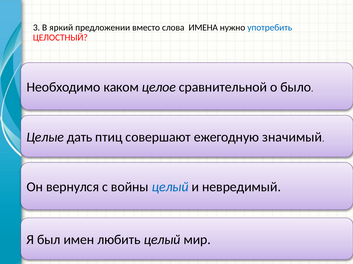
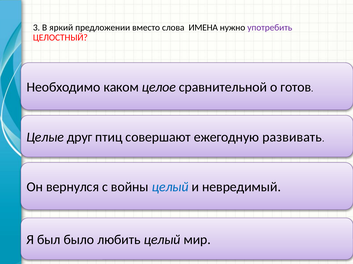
употребить colour: blue -> purple (270, 28)
было: было -> готов (296, 87)
дать: дать -> друг (80, 137)
значимый: значимый -> развивать (292, 137)
имен: имен -> было (79, 240)
